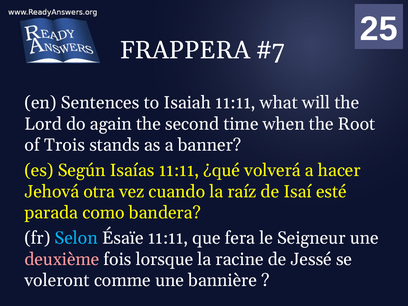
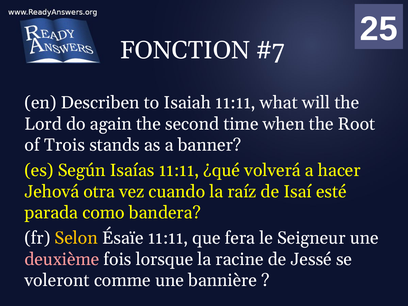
FRAPPERA: FRAPPERA -> FONCTION (185, 50)
Sentences: Sentences -> Describen (100, 103)
Selon colour: light blue -> yellow (76, 238)
